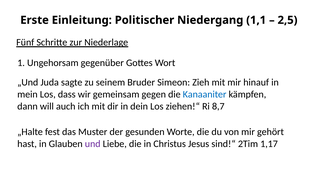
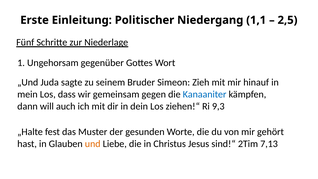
8,7: 8,7 -> 9,3 (218, 106)
und colour: purple -> orange (93, 144)
1,17: 1,17 -> 7,13 (269, 144)
